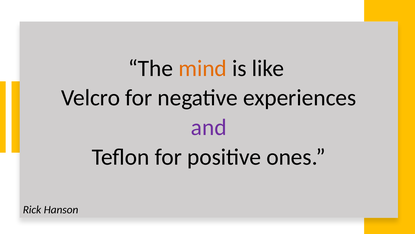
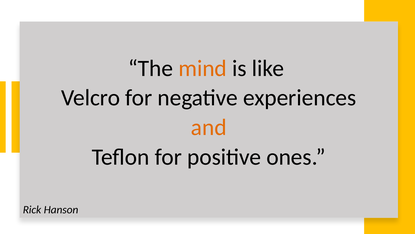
and colour: purple -> orange (209, 127)
